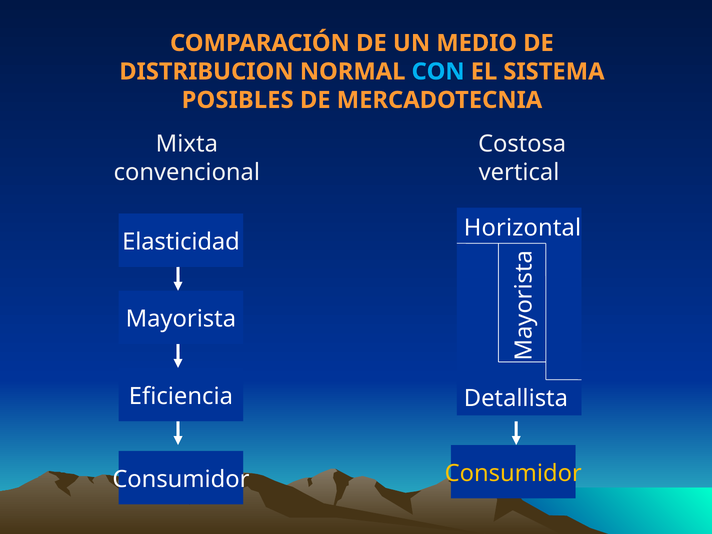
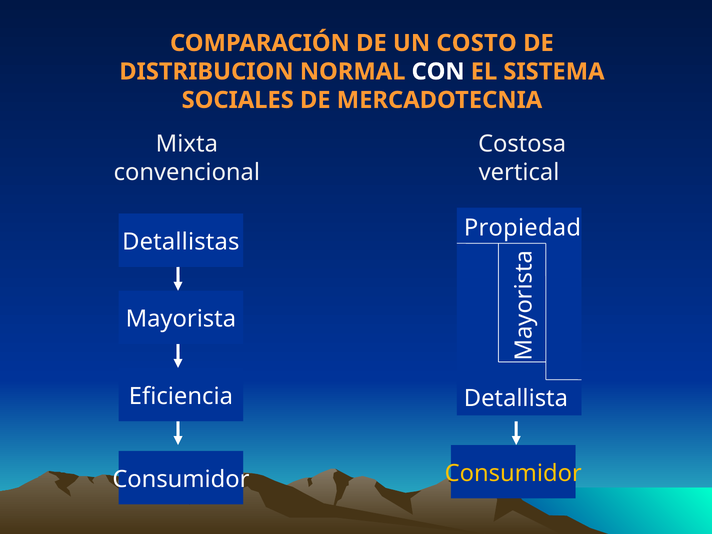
MEDIO: MEDIO -> COSTO (477, 43)
CON colour: light blue -> white (438, 72)
POSIBLES: POSIBLES -> SOCIALES (238, 100)
Horizontal: Horizontal -> Propiedad (522, 228)
Elasticidad: Elasticidad -> Detallistas (181, 242)
